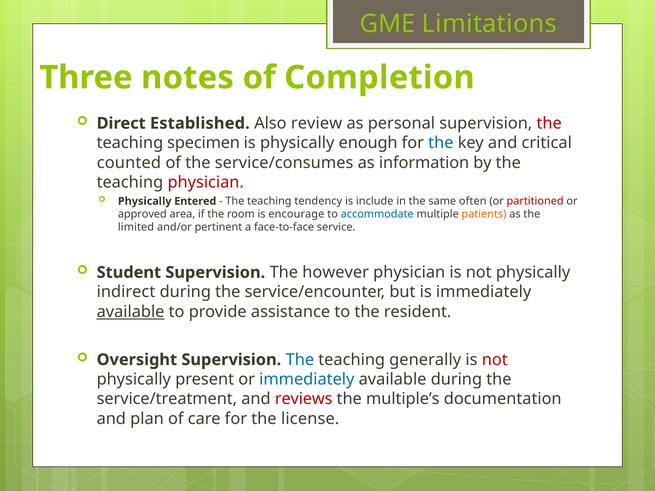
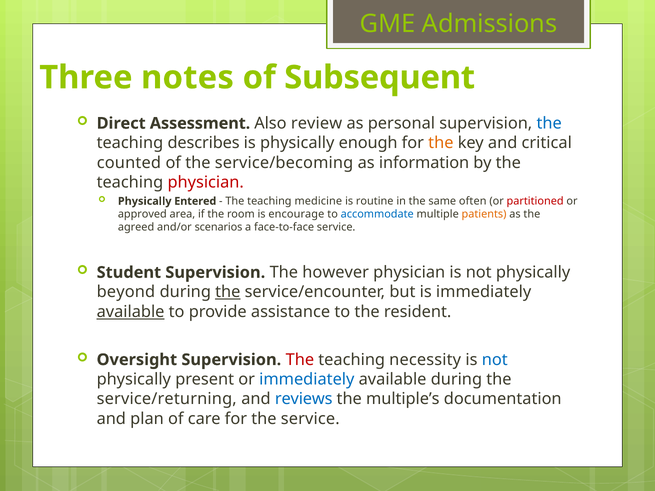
Limitations: Limitations -> Admissions (490, 24)
Completion: Completion -> Subsequent (380, 78)
Established: Established -> Assessment (200, 123)
the colour: red -> blue (549, 123)
specimen: specimen -> describes (204, 143)
the colour: blue -> orange (441, 143)
service/consumes: service/consumes -> service/becoming (284, 163)
tendency: tendency -> medicine (318, 201)
include: include -> routine (375, 201)
limited: limited -> agreed (136, 227)
pertinent: pertinent -> scenarios (219, 227)
indirect: indirect -> beyond (126, 292)
the underline: none -> present (228, 292)
The colour: blue -> red (300, 360)
generally: generally -> necessity (425, 360)
not colour: red -> blue (495, 360)
service/treatment: service/treatment -> service/returning (167, 399)
reviews colour: red -> blue (304, 399)
the license: license -> service (310, 419)
